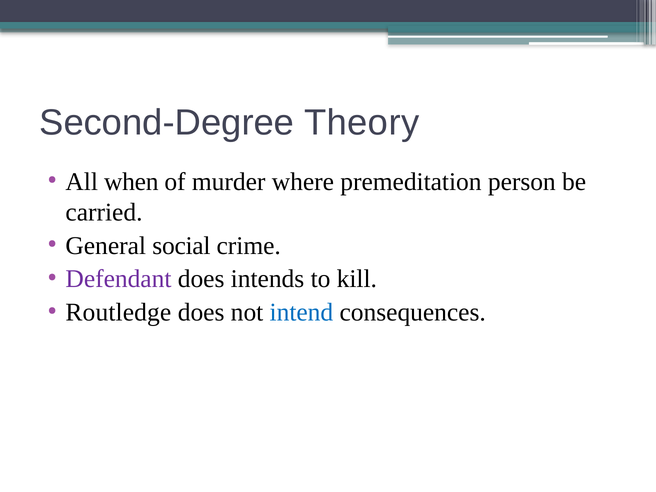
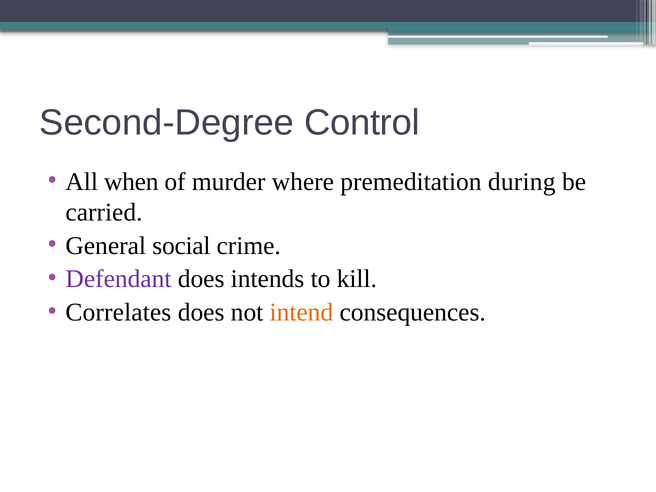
Theory: Theory -> Control (362, 123)
person: person -> during (522, 182)
Routledge: Routledge -> Correlates (118, 312)
intend colour: blue -> orange (301, 312)
